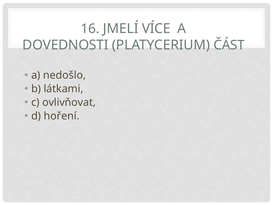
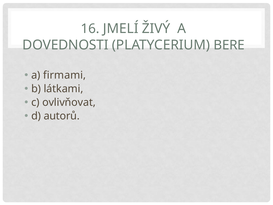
VÍCE: VÍCE -> ŽIVÝ (156, 29)
ČÁST: ČÁST -> BERE (229, 45)
nedošlo: nedošlo -> firmami (65, 75)
hoření: hoření -> autorů (62, 116)
